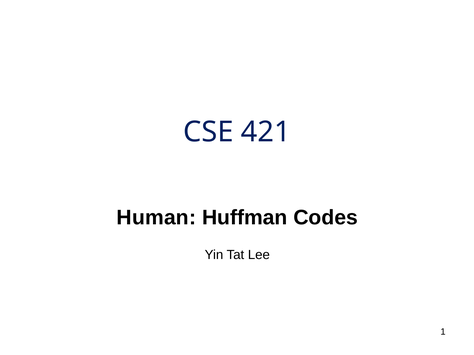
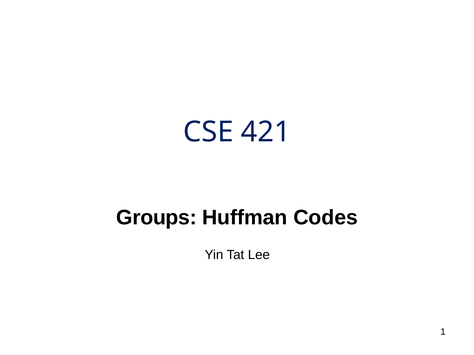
Human: Human -> Groups (157, 218)
